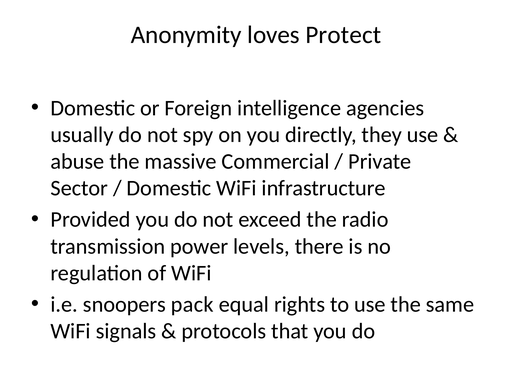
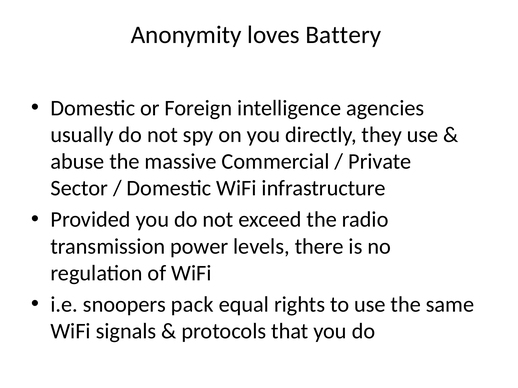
Protect: Protect -> Battery (343, 35)
